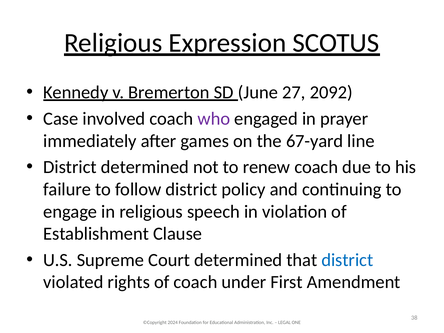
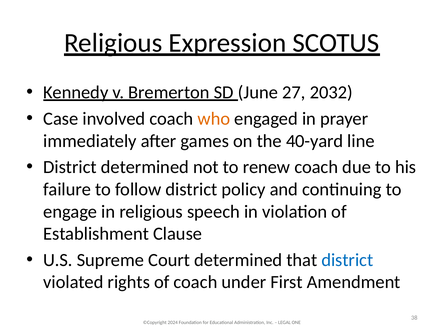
2092: 2092 -> 2032 (331, 92)
who colour: purple -> orange (214, 119)
67-yard: 67-yard -> 40-yard (315, 141)
